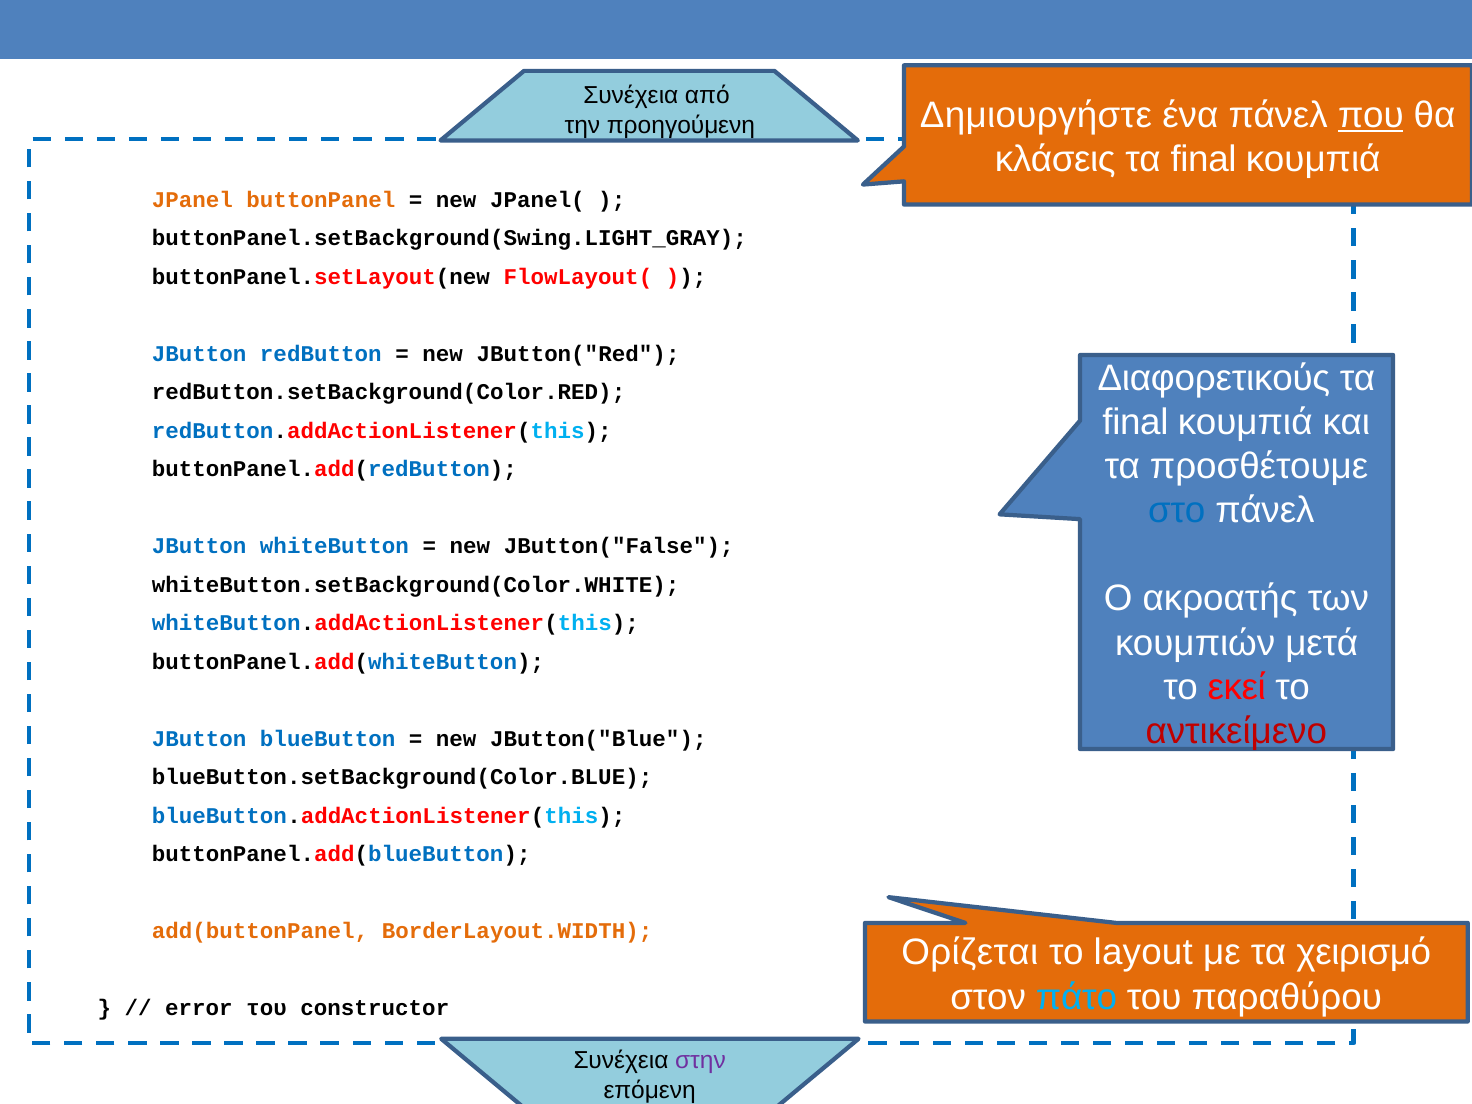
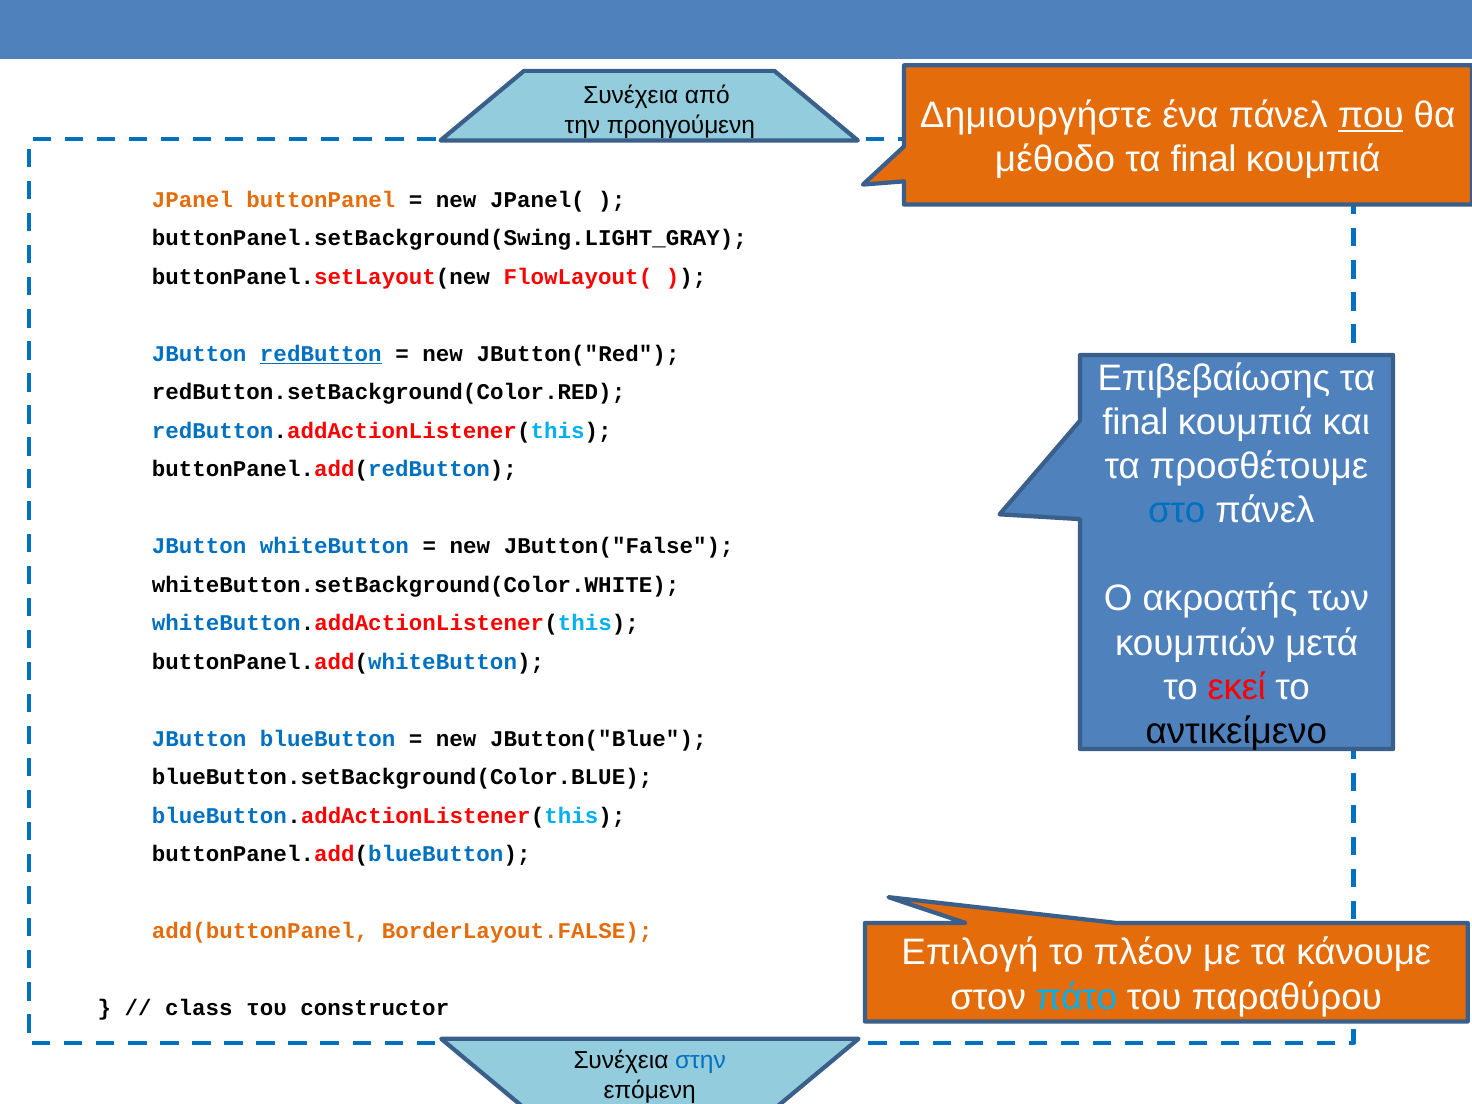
κλάσεις: κλάσεις -> μέθοδο (1055, 160)
redButton underline: none -> present (321, 354)
Διαφορετικούς: Διαφορετικούς -> Επιβεβαίωσης (1214, 378)
αντικείμενο colour: red -> black (1236, 731)
BorderLayout.WIDTH: BorderLayout.WIDTH -> BorderLayout.FALSE (517, 931)
Ορίζεται: Ορίζεται -> Επιλογή (970, 953)
layout: layout -> πλέον (1143, 953)
χειρισμό: χειρισμό -> κάνουμε (1364, 953)
error: error -> class (199, 1008)
στην colour: purple -> blue (700, 1061)
